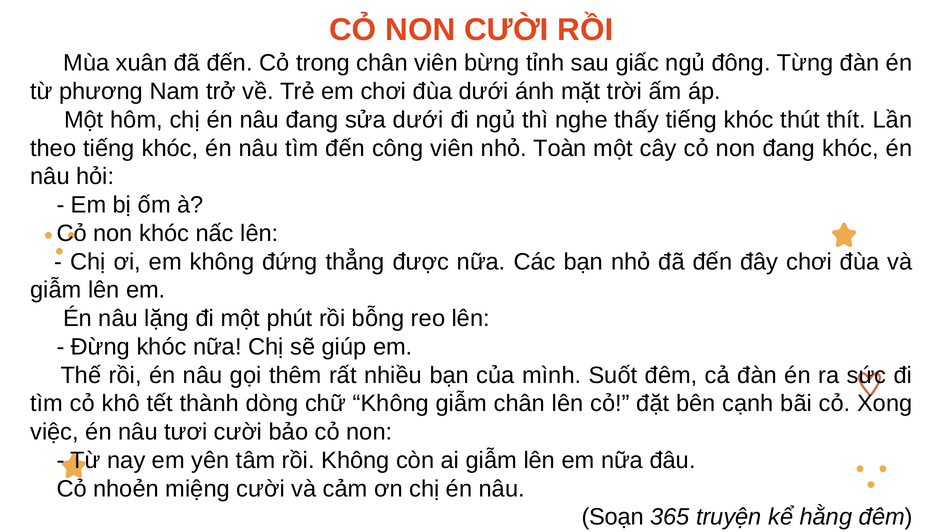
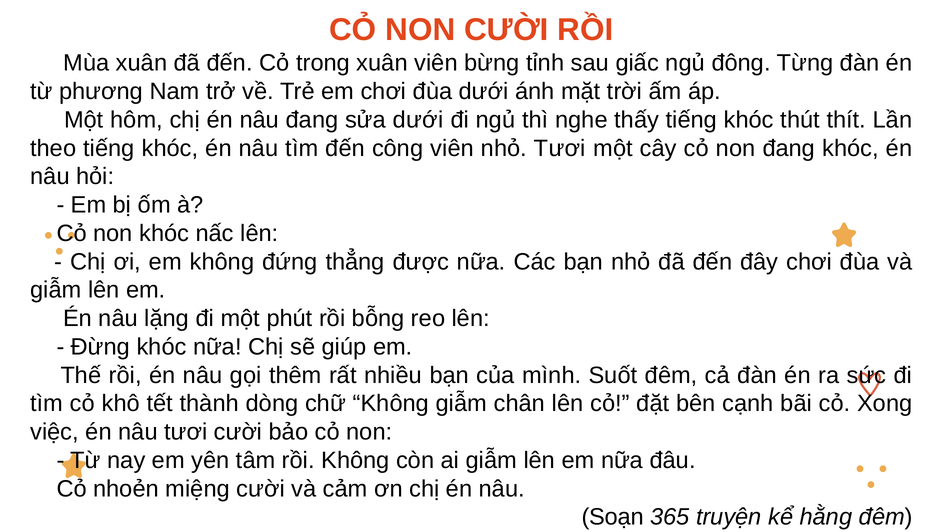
trong chân: chân -> xuân (382, 63)
nhỏ Toàn: Toàn -> Tươi (560, 148)
